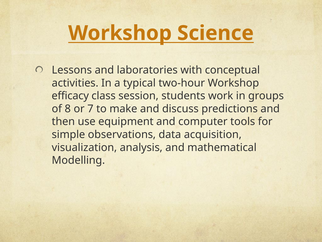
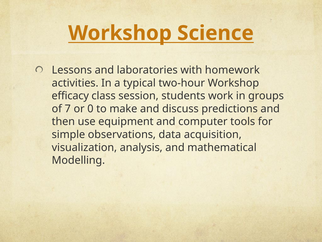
conceptual: conceptual -> homework (232, 70)
8: 8 -> 7 (68, 109)
7: 7 -> 0 (90, 109)
